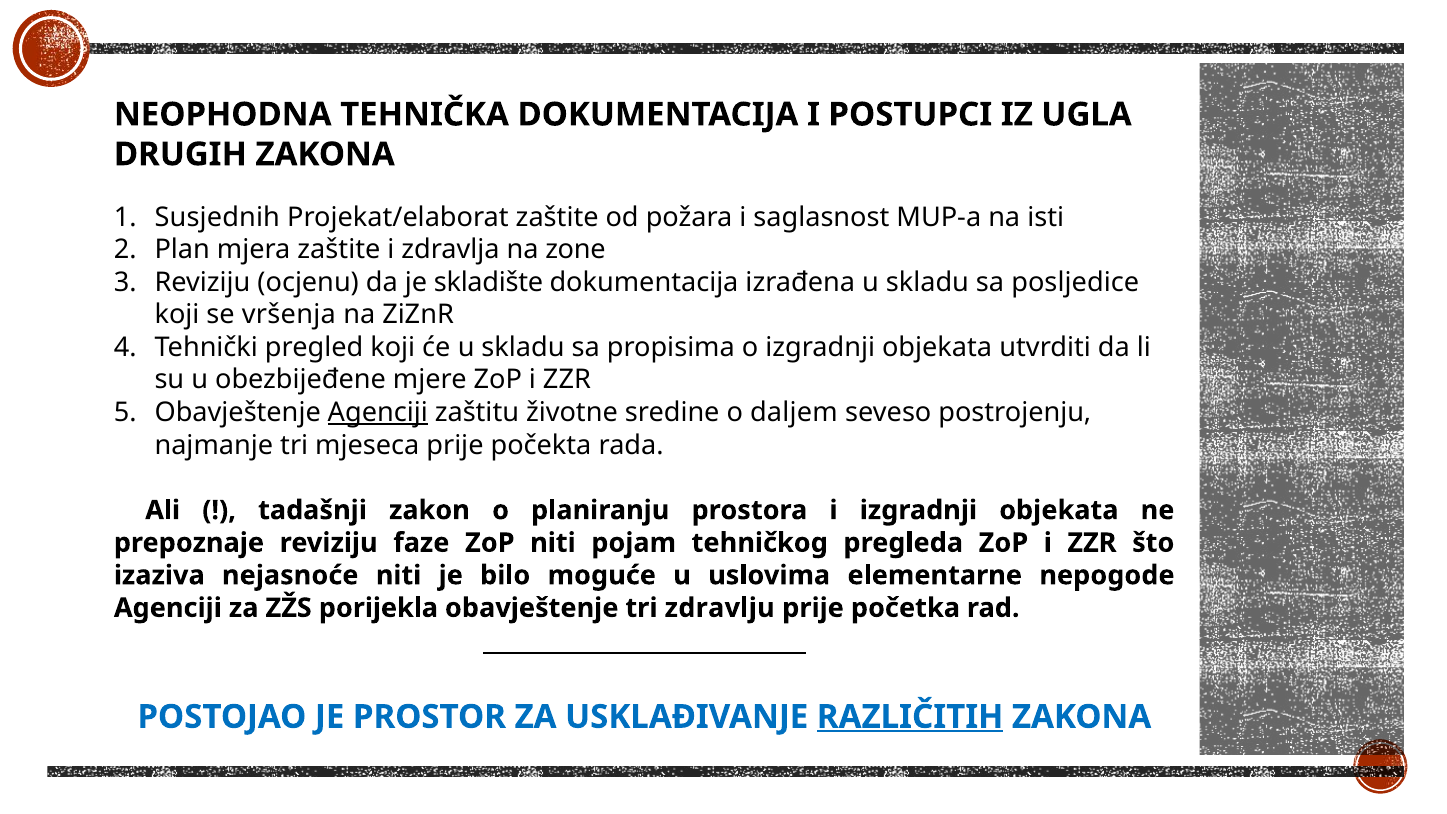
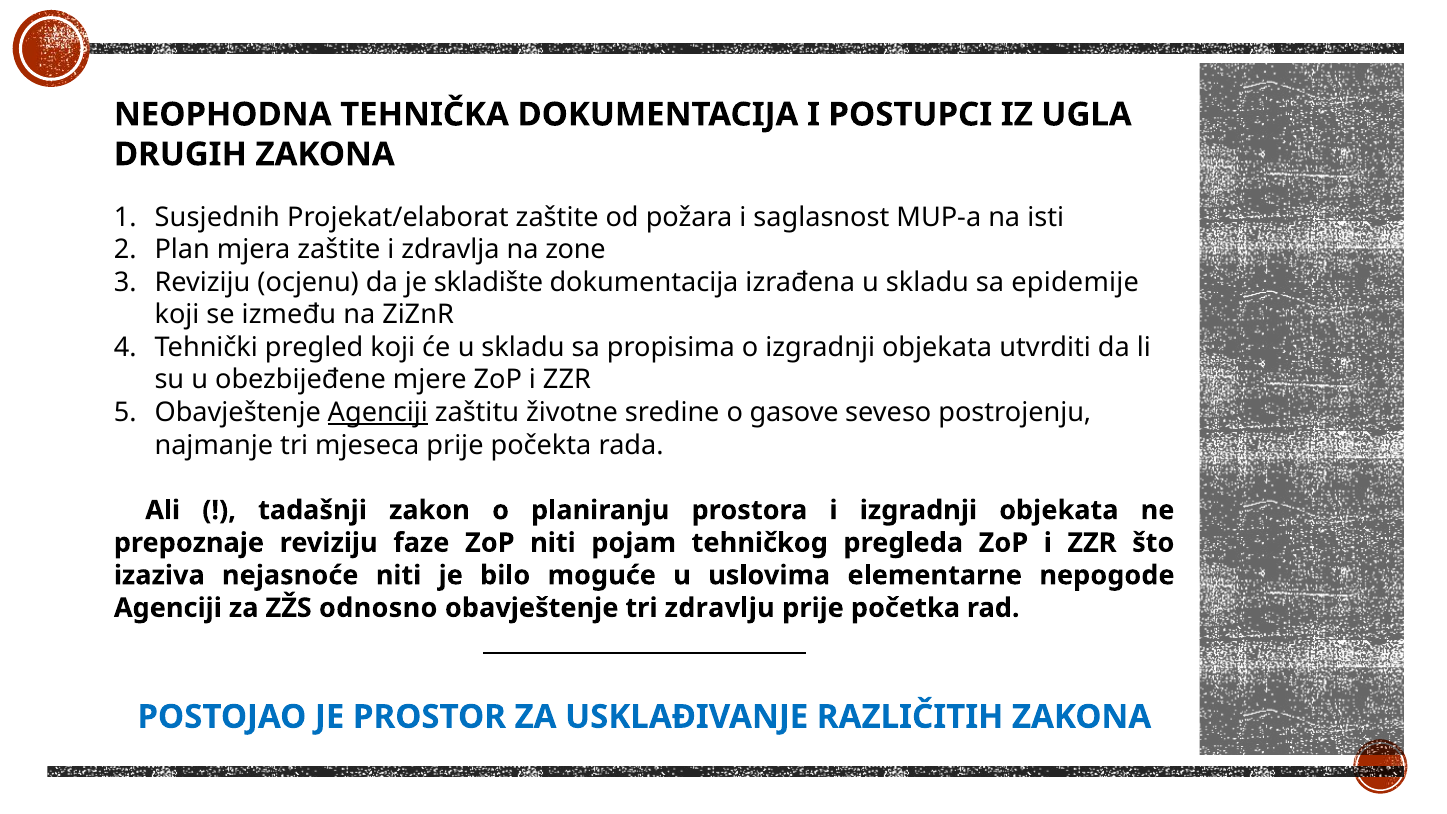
posljedice: posljedice -> epidemije (1075, 282)
vršenja: vršenja -> između (289, 315)
daljem: daljem -> gasove (794, 413)
porijekla: porijekla -> odnosno (378, 608)
RAZLIČITIH underline: present -> none (910, 717)
